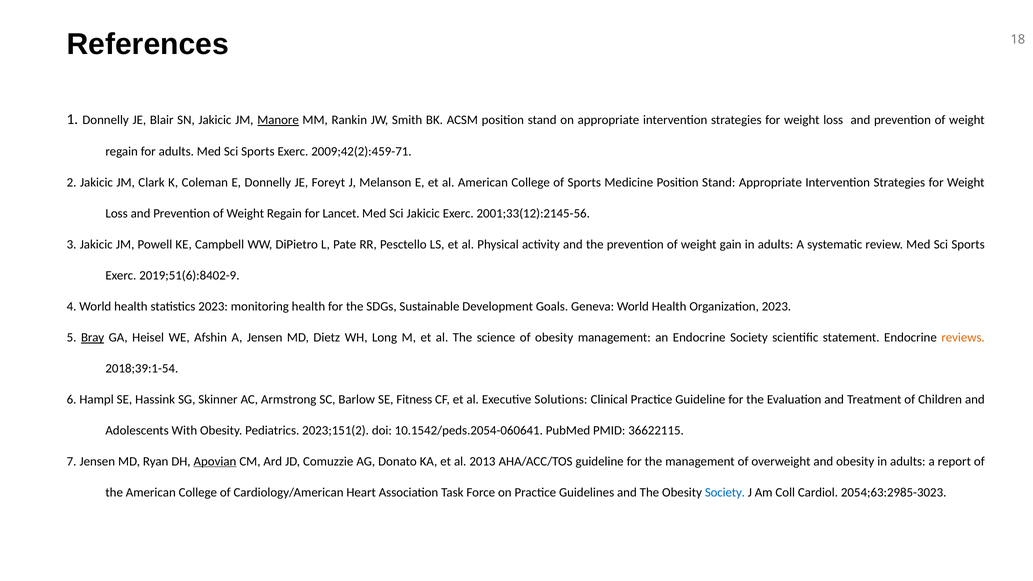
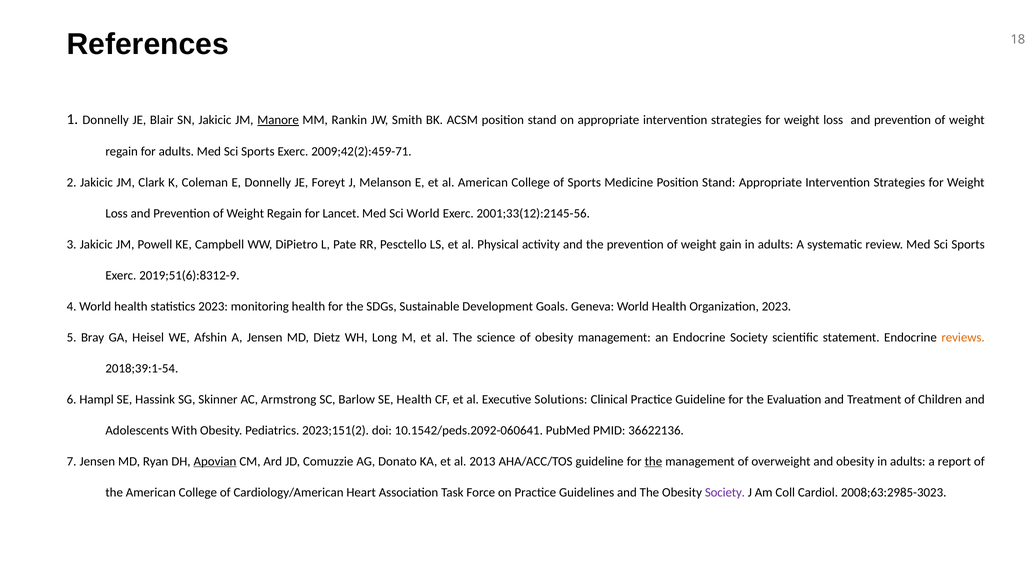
Sci Jakicic: Jakicic -> World (423, 213)
2019;51(6):8402-9: 2019;51(6):8402-9 -> 2019;51(6):8312-9 (189, 275)
Bray underline: present -> none (93, 337)
SE Fitness: Fitness -> Health (414, 399)
10.1542/peds.2054-060641: 10.1542/peds.2054-060641 -> 10.1542/peds.2092-060641 (469, 430)
36622115: 36622115 -> 36622136 (656, 430)
the underline: none -> present (653, 461)
Society colour: blue -> purple (725, 492)
2054;63:2985-3023: 2054;63:2985-3023 -> 2008;63:2985-3023 (894, 492)
